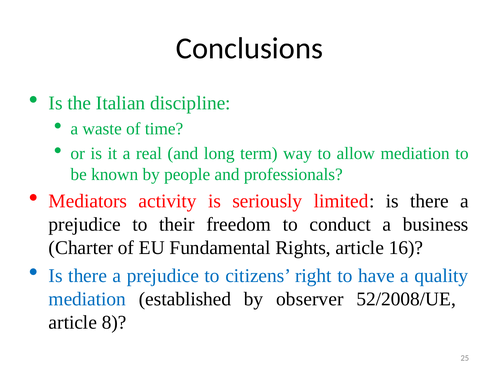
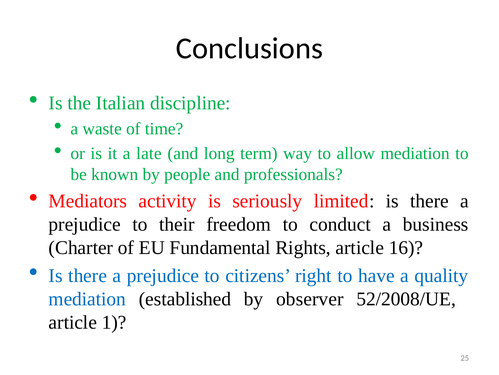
real: real -> late (149, 153)
8: 8 -> 1 (114, 322)
